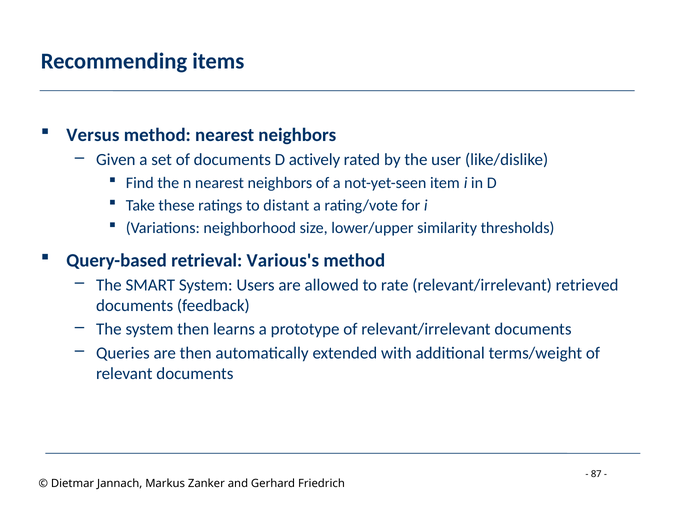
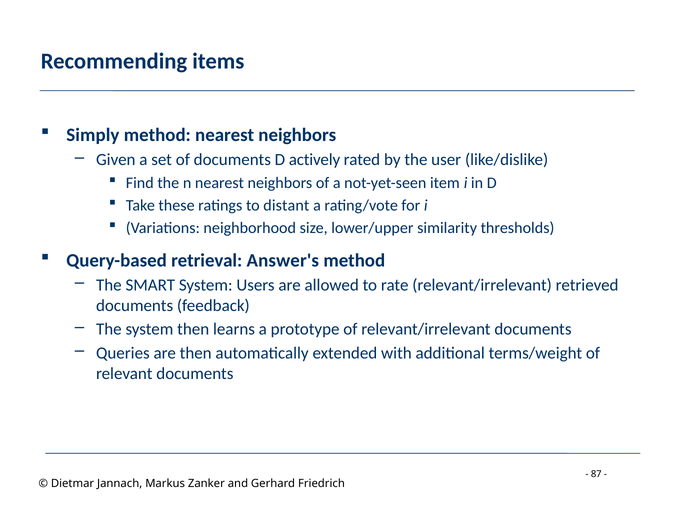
Versus: Versus -> Simply (93, 135)
Various's: Various's -> Answer's (283, 260)
